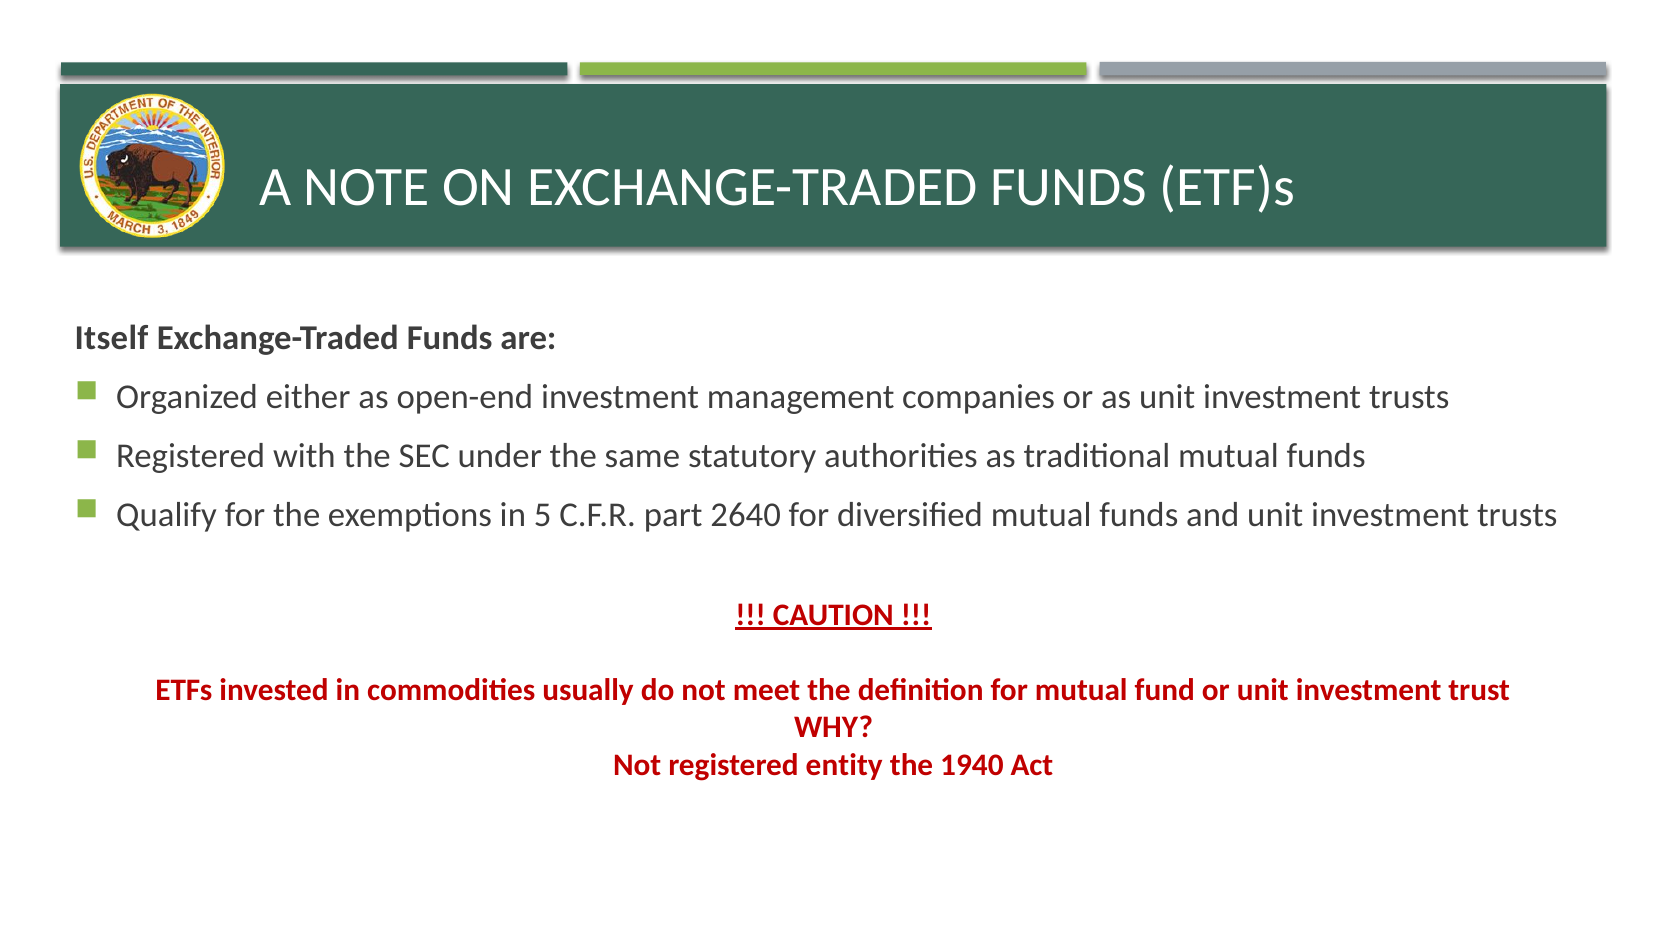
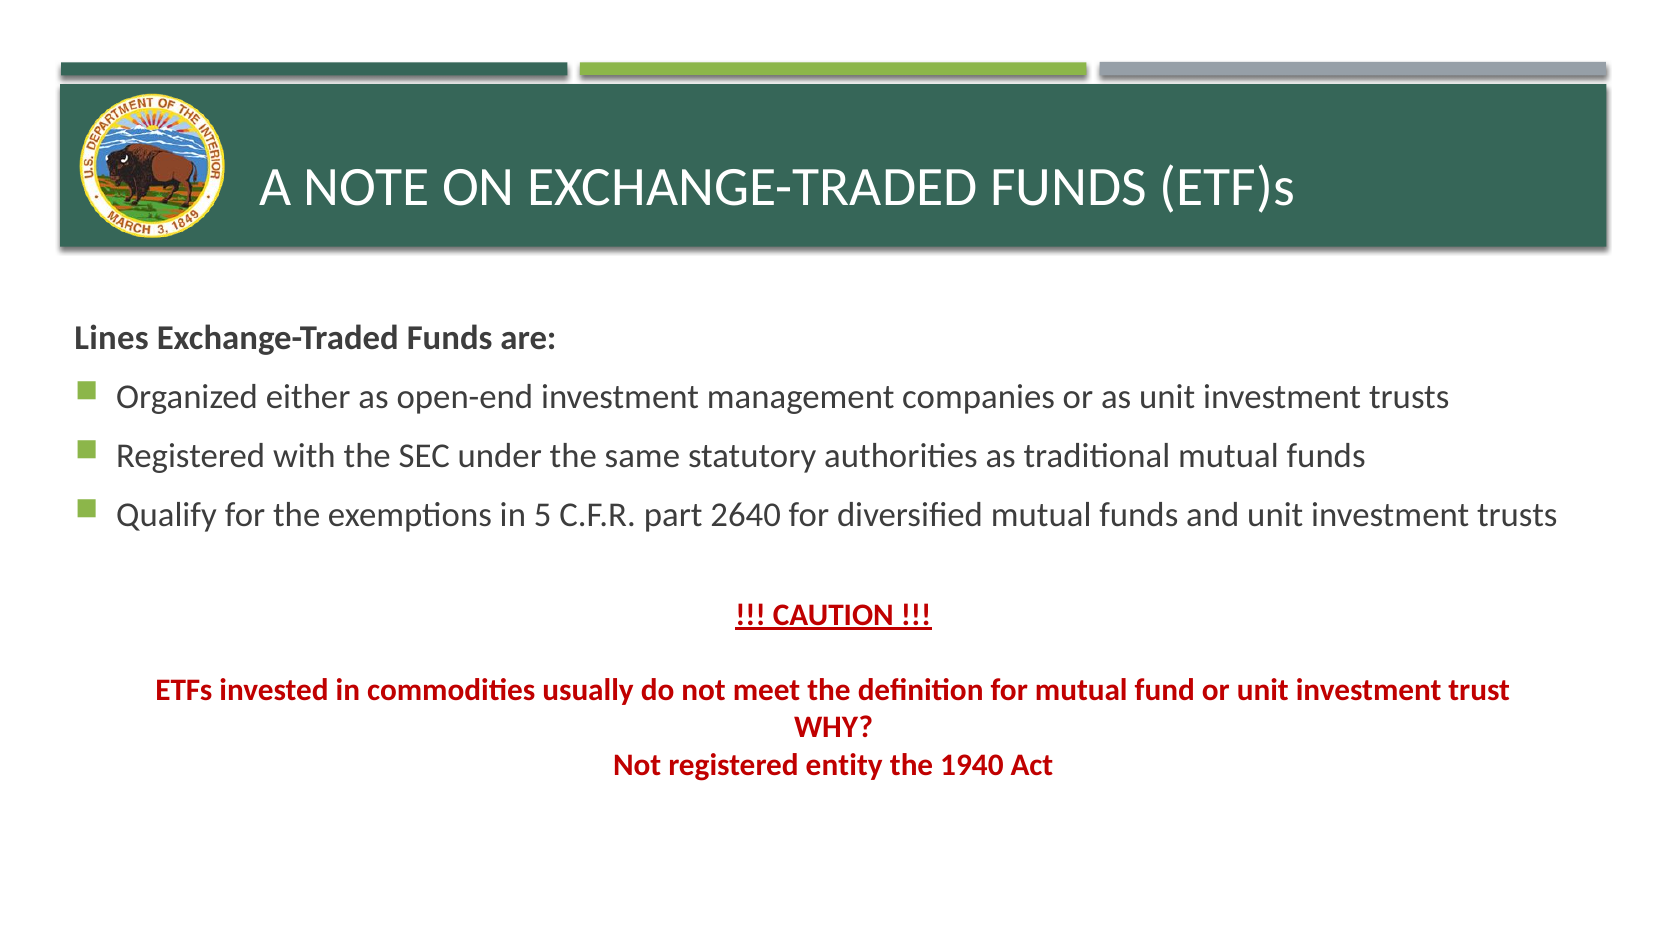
Itself: Itself -> Lines (112, 338)
